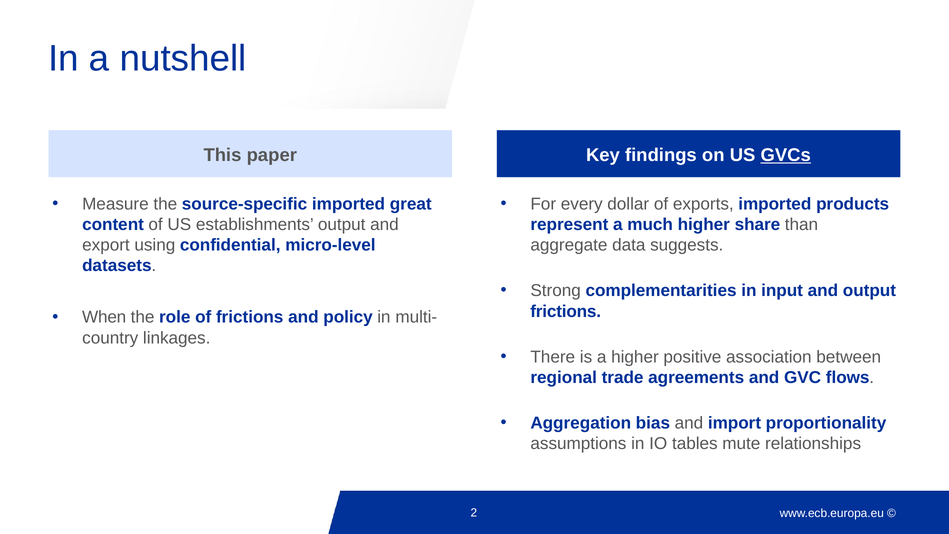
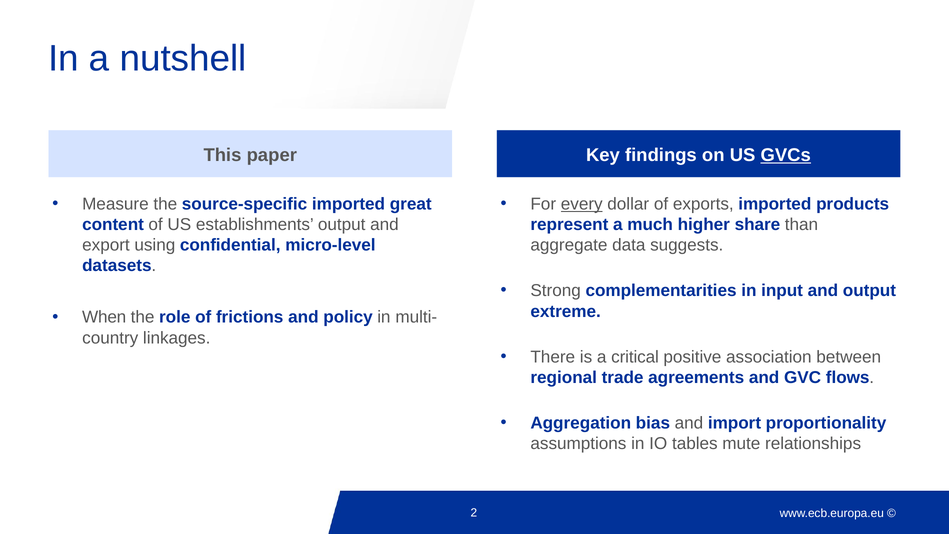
every underline: none -> present (582, 204)
frictions: frictions -> extreme (566, 311)
a higher: higher -> critical (635, 357)
